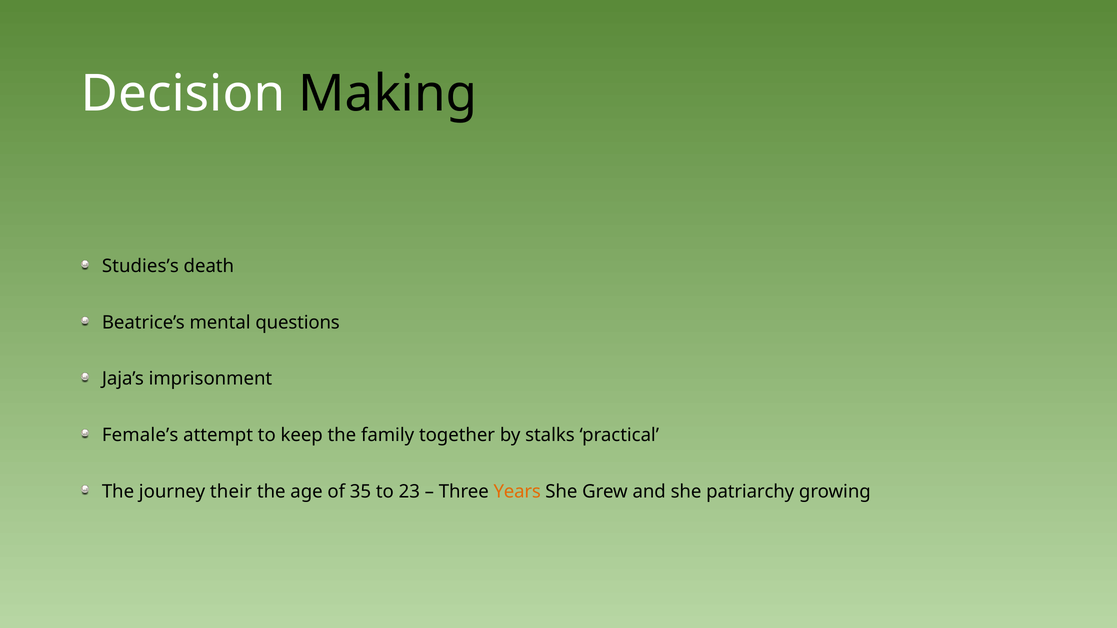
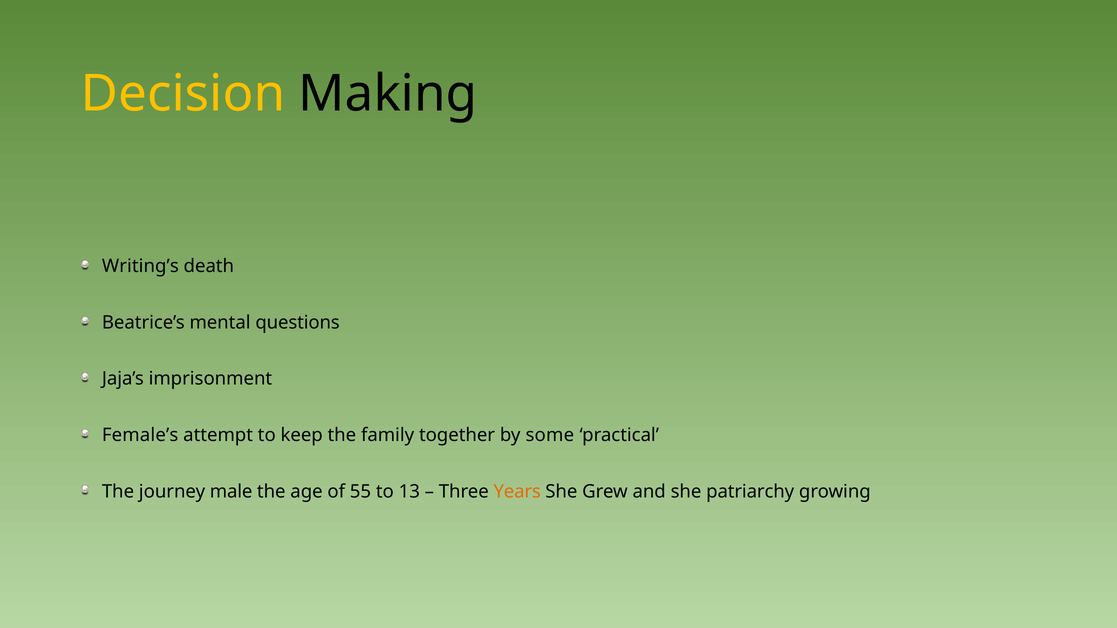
Decision colour: white -> yellow (183, 94)
Studies’s: Studies’s -> Writing’s (140, 266)
stalks: stalks -> some (550, 435)
their: their -> male (231, 492)
35: 35 -> 55 (360, 492)
23: 23 -> 13 (409, 492)
